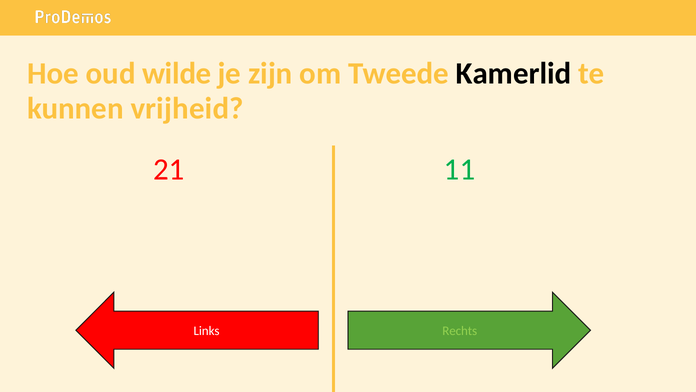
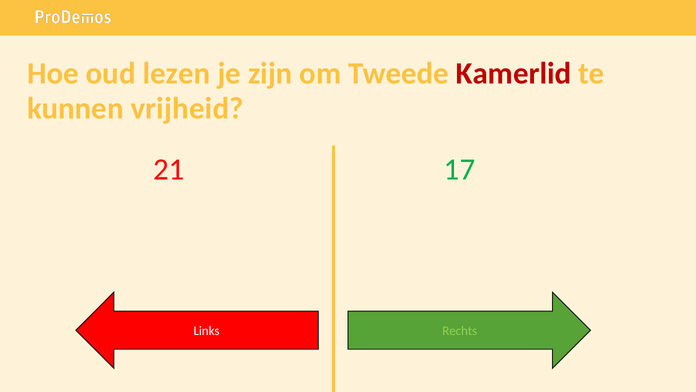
wilde: wilde -> lezen (177, 74)
Kamerlid colour: black -> red (514, 74)
11: 11 -> 17 (460, 169)
